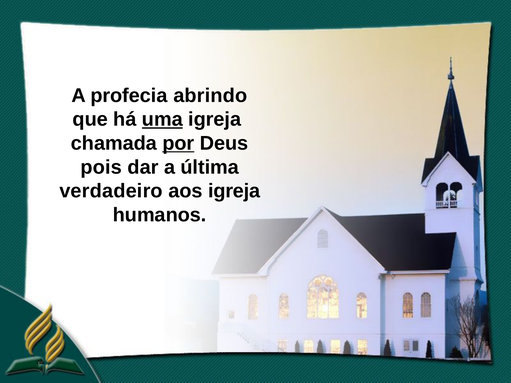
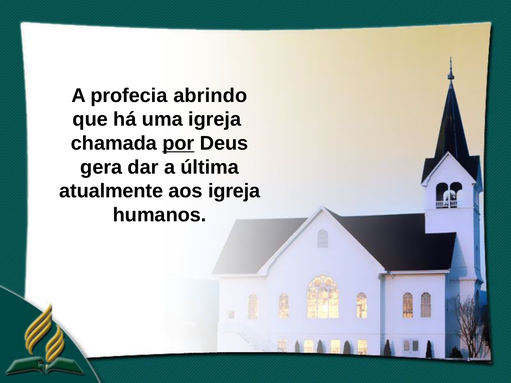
uma underline: present -> none (162, 120)
pois: pois -> gera (101, 167)
verdadeiro: verdadeiro -> atualmente (111, 191)
